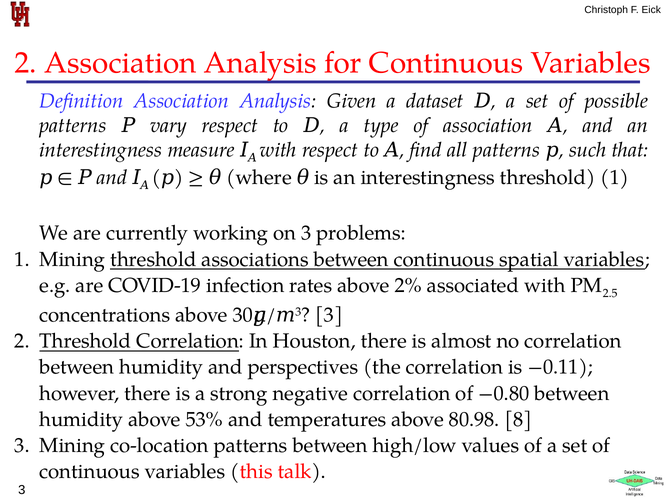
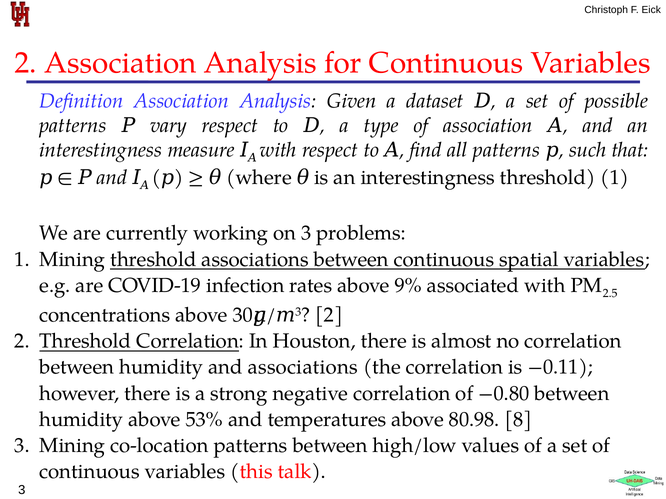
2%: 2% -> 9% (408, 286)
3 3: 3 -> 2 (329, 315)
and perspectives: perspectives -> associations (303, 368)
